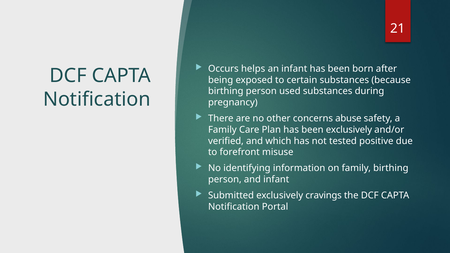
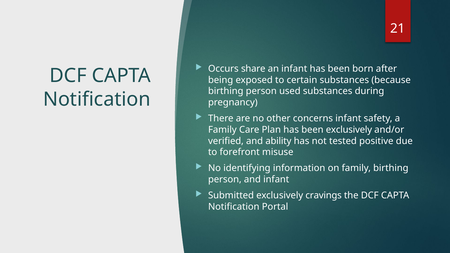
helps: helps -> share (253, 69)
concerns abuse: abuse -> infant (348, 118)
which: which -> ability (278, 141)
